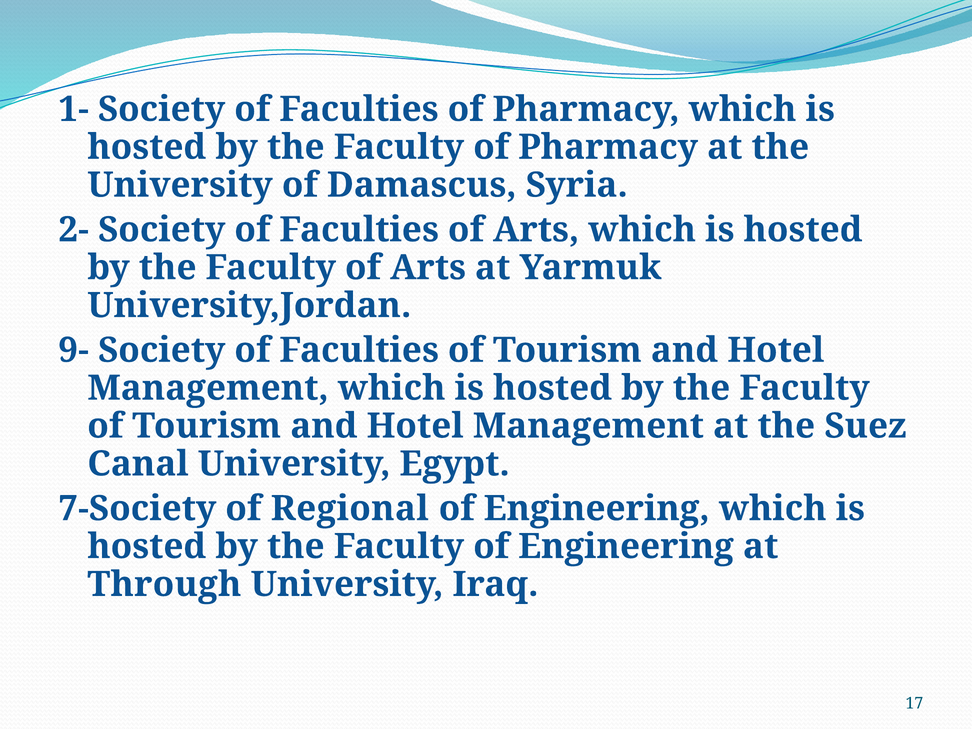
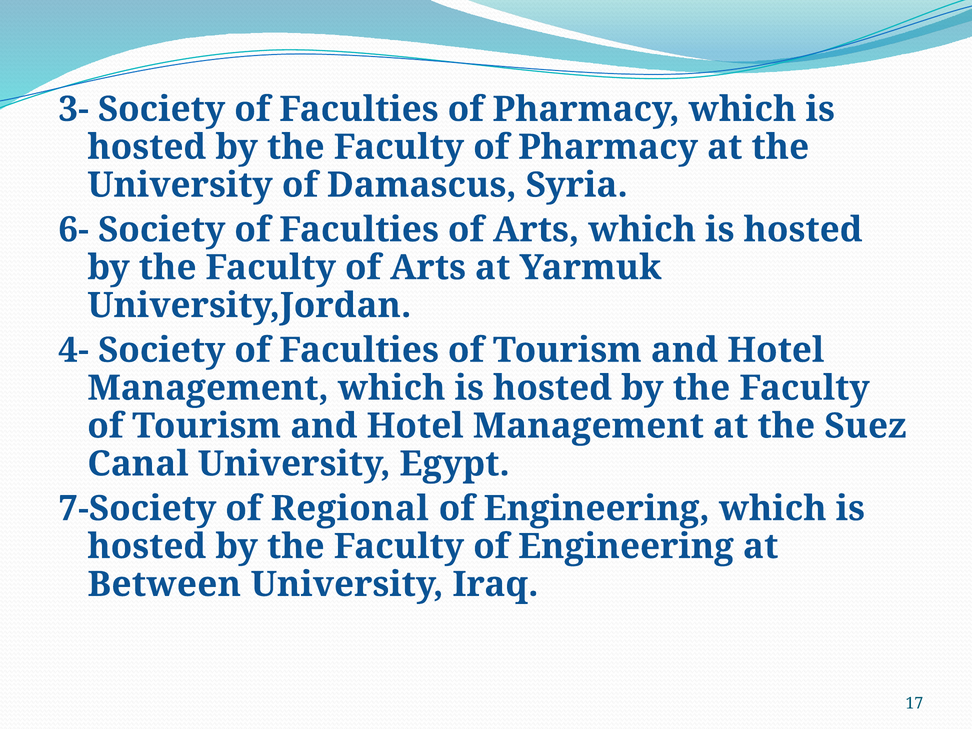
1-: 1- -> 3- (74, 109)
2-: 2- -> 6- (74, 230)
9-: 9- -> 4- (74, 350)
Through: Through -> Between (164, 584)
